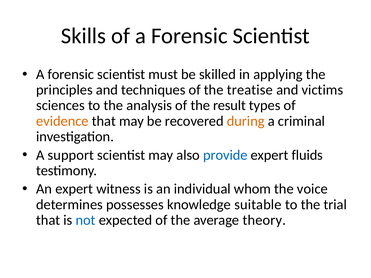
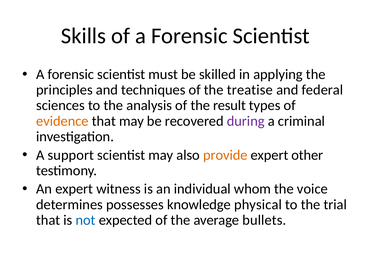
victims: victims -> federal (322, 90)
during colour: orange -> purple (246, 121)
provide colour: blue -> orange (225, 155)
fluids: fluids -> other (307, 155)
suitable: suitable -> physical (258, 205)
theory: theory -> bullets (264, 220)
